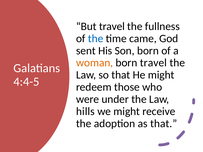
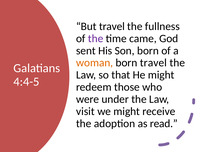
the colour: blue -> purple (96, 39)
hills: hills -> visit (85, 112)
as that: that -> read (164, 124)
